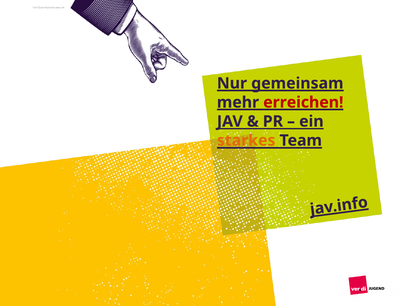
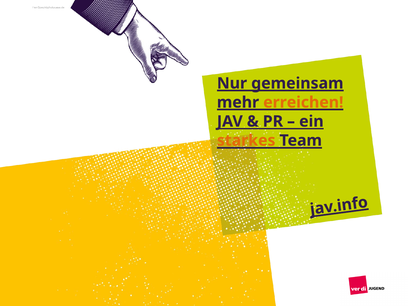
erreichen colour: red -> orange (303, 102)
